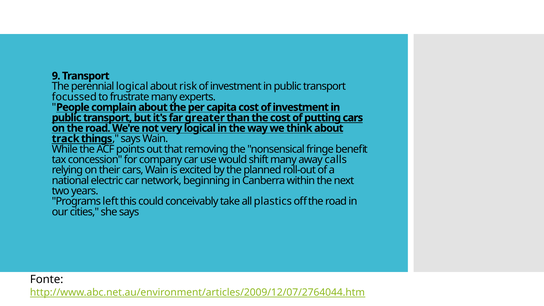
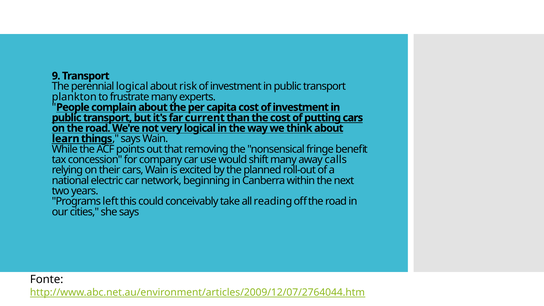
focussed: focussed -> plankton (74, 97)
greater: greater -> current (205, 118)
track: track -> learn (66, 139)
plastics: plastics -> reading (273, 201)
